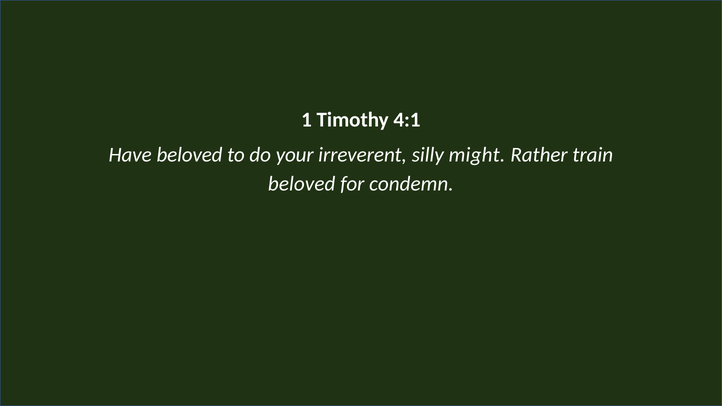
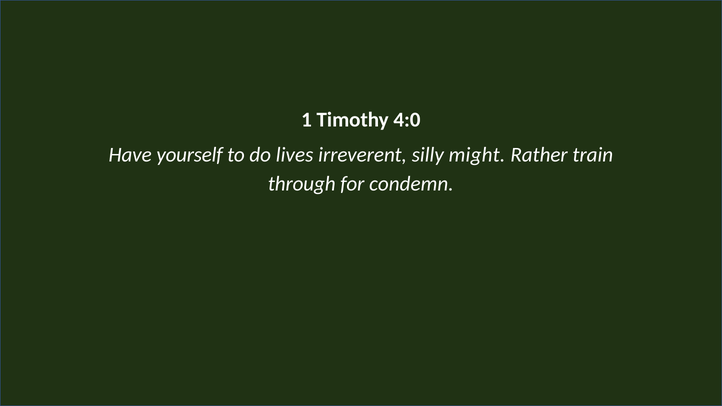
4:1: 4:1 -> 4:0 (407, 120)
Have beloved: beloved -> yourself (190, 155)
your: your -> lives (295, 155)
beloved: beloved -> through (302, 184)
